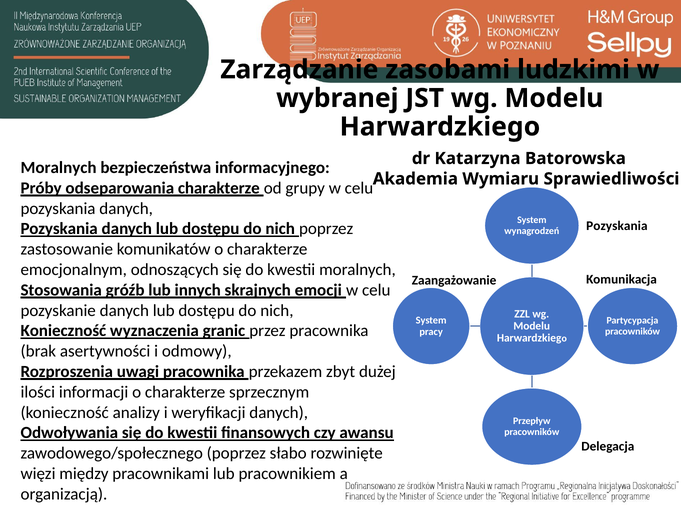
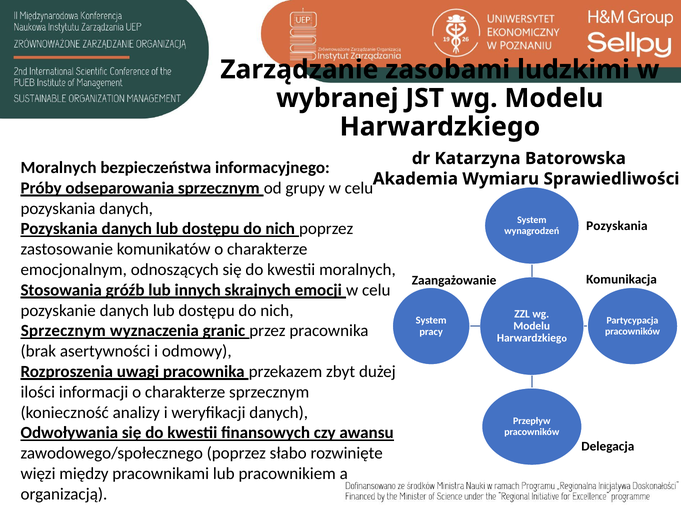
odseparowania charakterze: charakterze -> sprzecznym (219, 188)
Konieczność: Konieczność -> Sprzecznym (63, 331)
